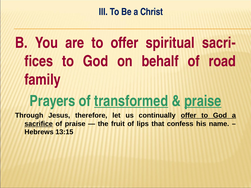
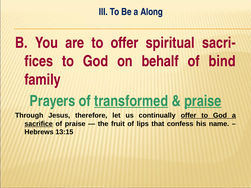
Christ: Christ -> Along (152, 12)
road: road -> bind (222, 61)
